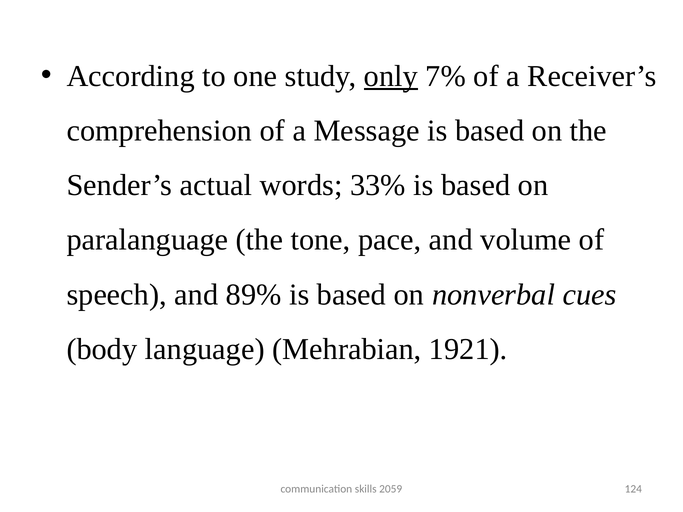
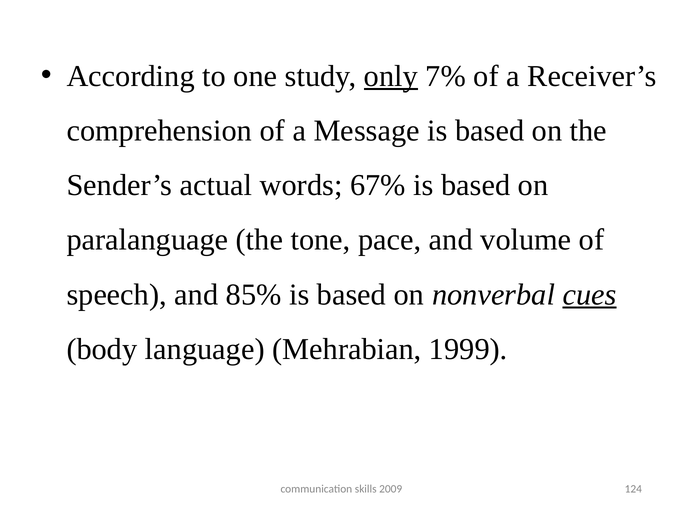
33%: 33% -> 67% (378, 185)
89%: 89% -> 85% (254, 295)
cues underline: none -> present (590, 295)
1921: 1921 -> 1999 (468, 349)
2059: 2059 -> 2009 (391, 489)
